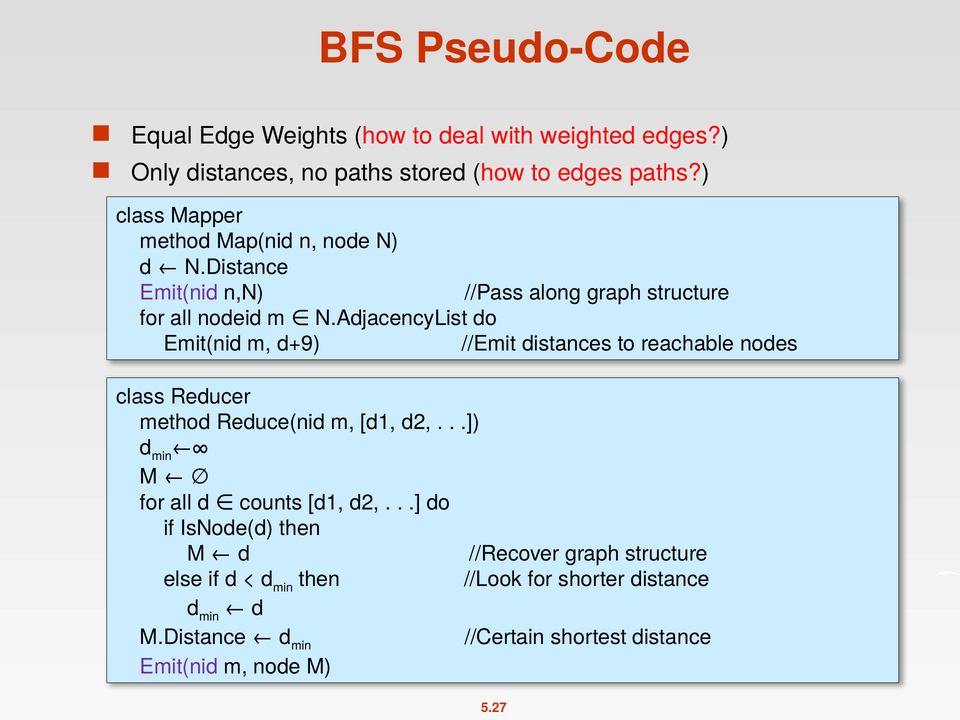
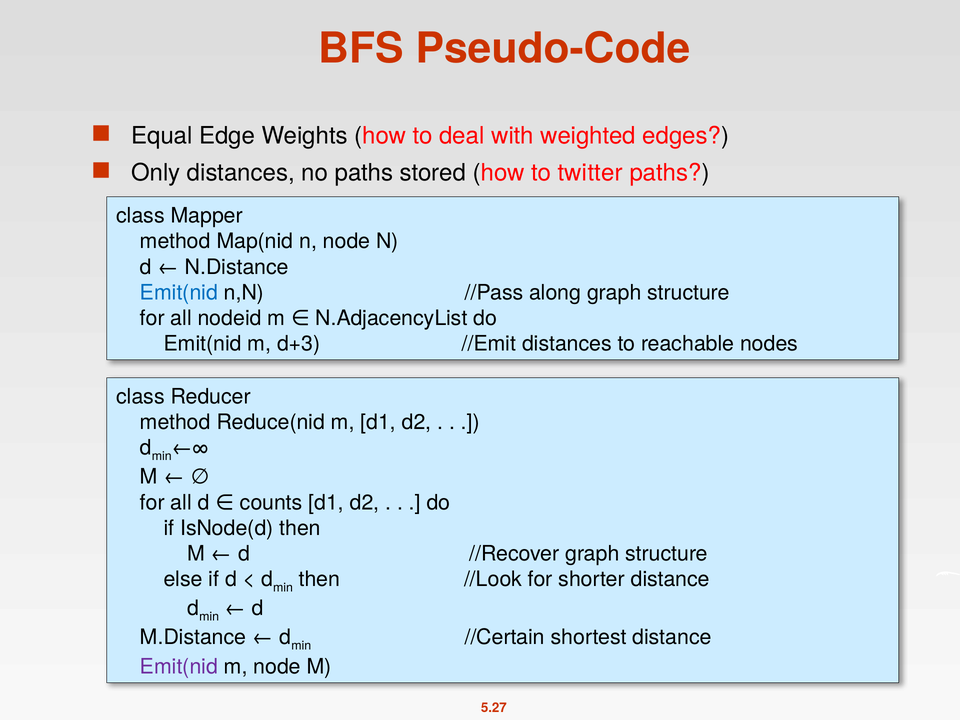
to edges: edges -> twitter (590, 173)
Emit(nid colour: purple -> blue (179, 293)
d+9: d+9 -> d+3 (299, 344)
